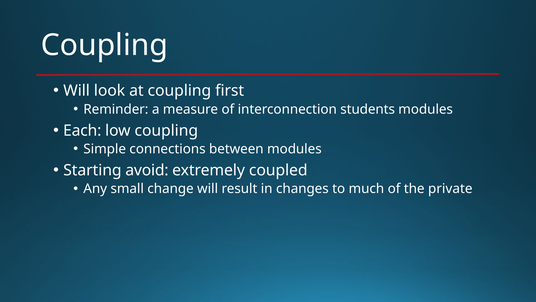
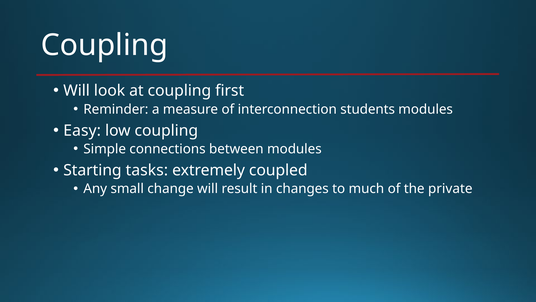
Each: Each -> Easy (82, 130)
avoid: avoid -> tasks (147, 170)
